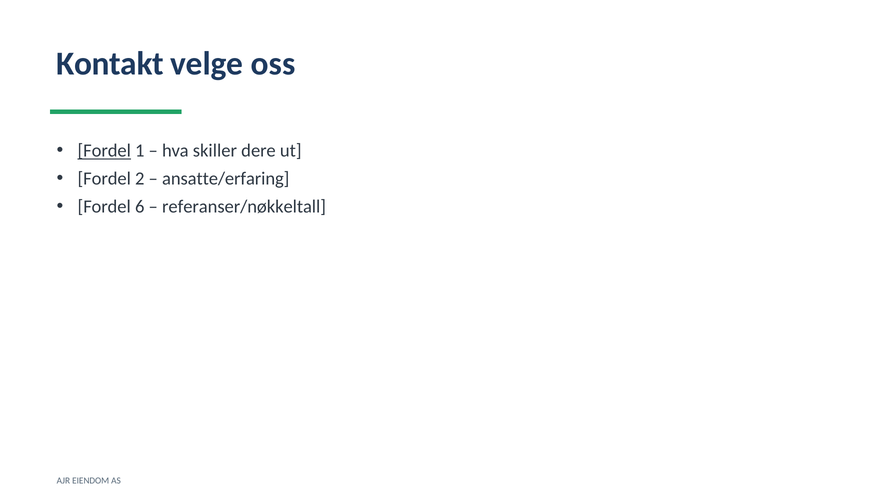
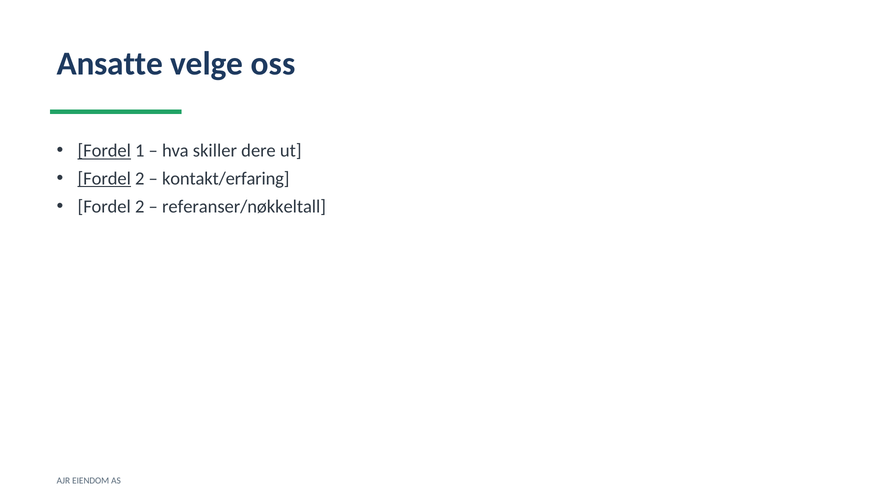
Kontakt: Kontakt -> Ansatte (110, 64)
Fordel underline: none -> present (104, 179)
ansatte/erfaring: ansatte/erfaring -> kontakt/erfaring (226, 179)
6: 6 -> 2 (140, 207)
